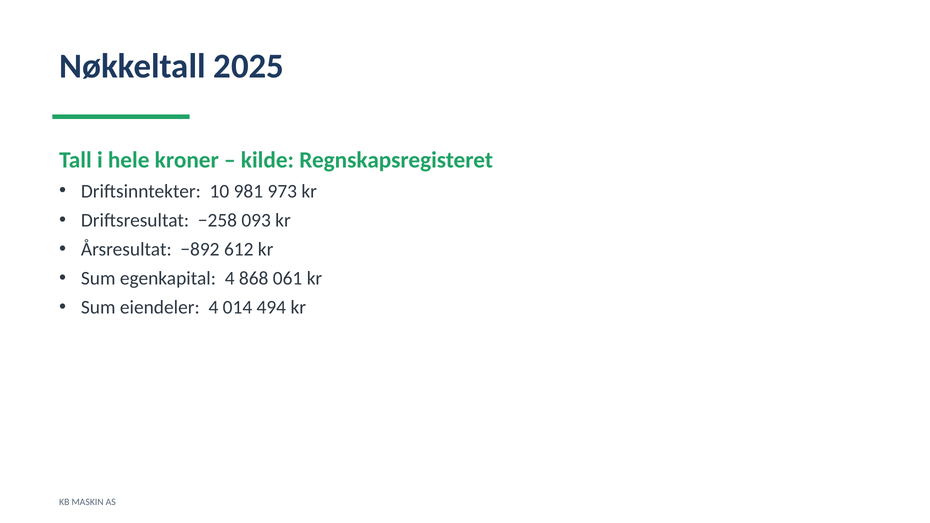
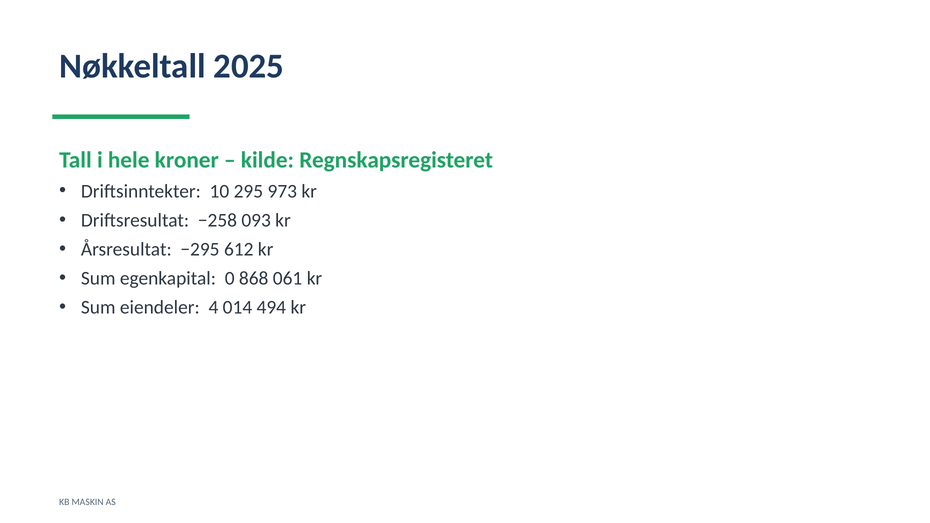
981: 981 -> 295 (248, 191)
−892: −892 -> −295 (200, 249)
egenkapital 4: 4 -> 0 (230, 278)
